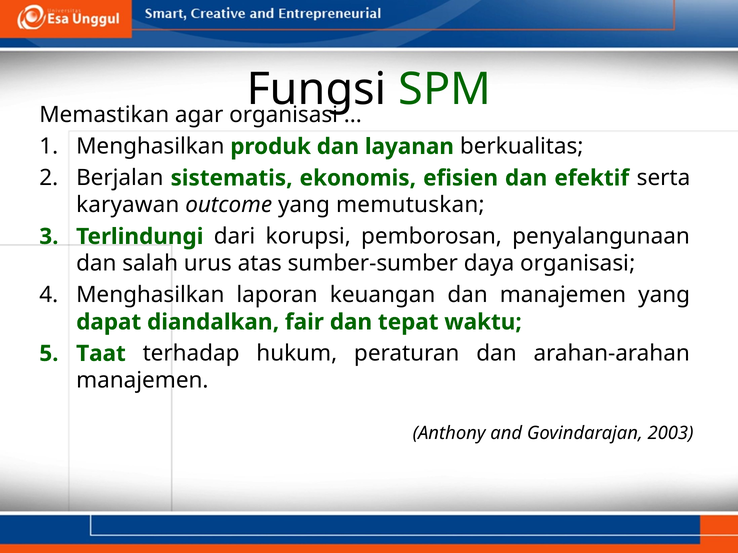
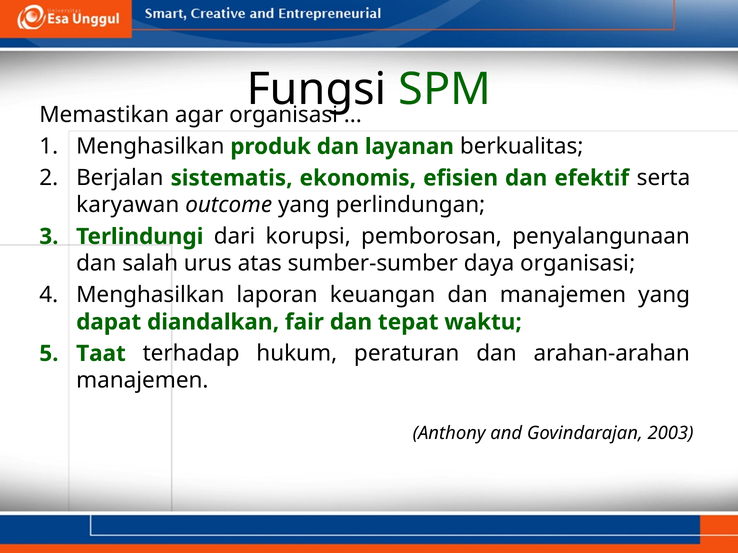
memutuskan: memutuskan -> perlindungan (410, 205)
